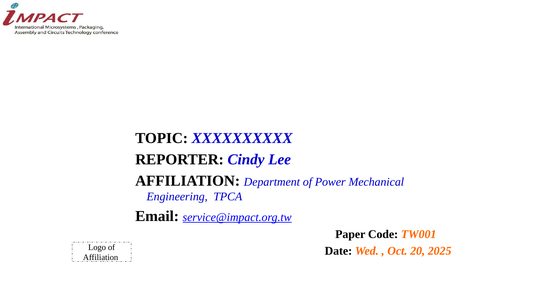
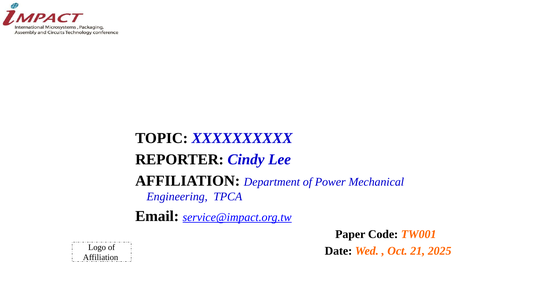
20: 20 -> 21 (418, 251)
